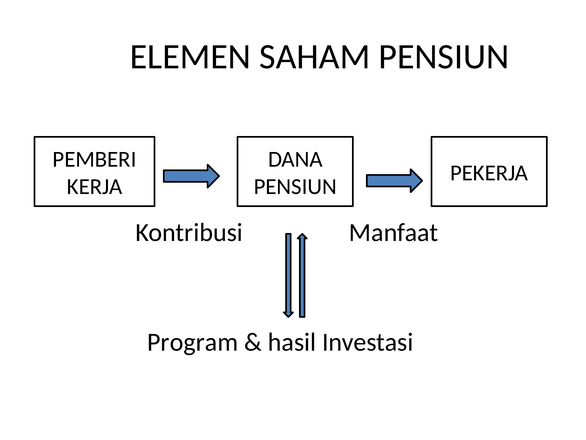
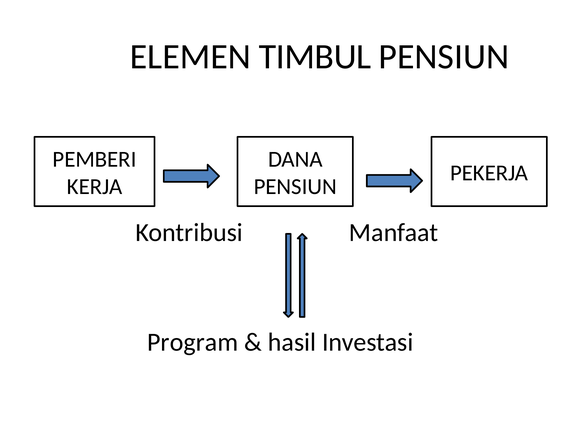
SAHAM: SAHAM -> TIMBUL (315, 57)
